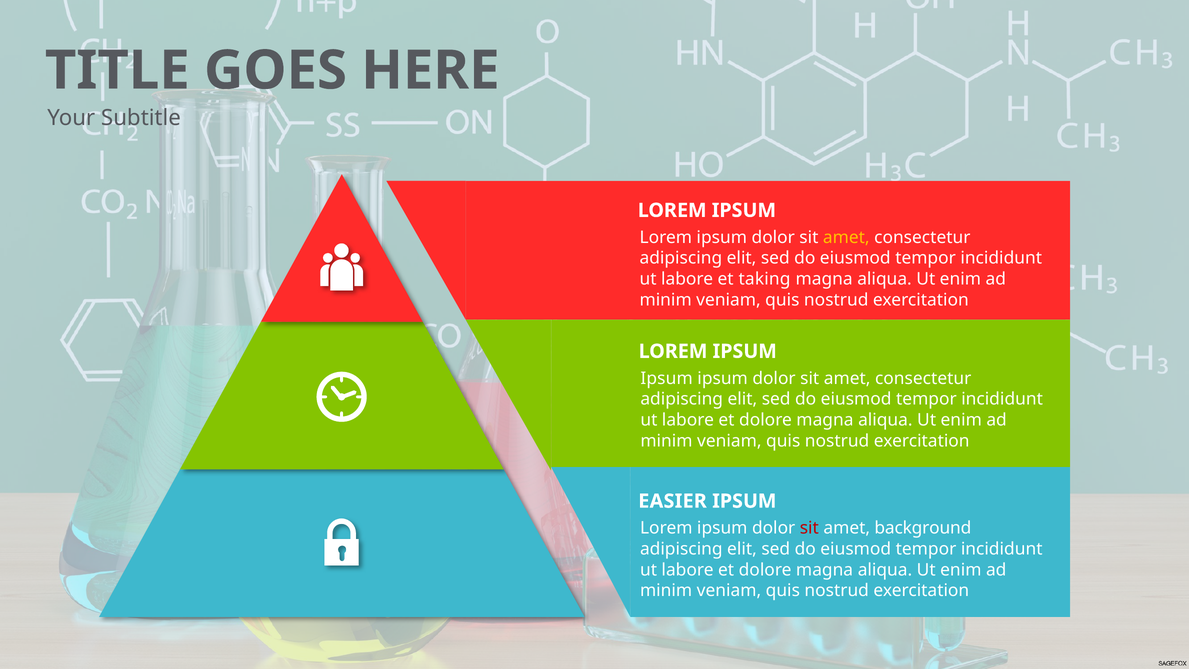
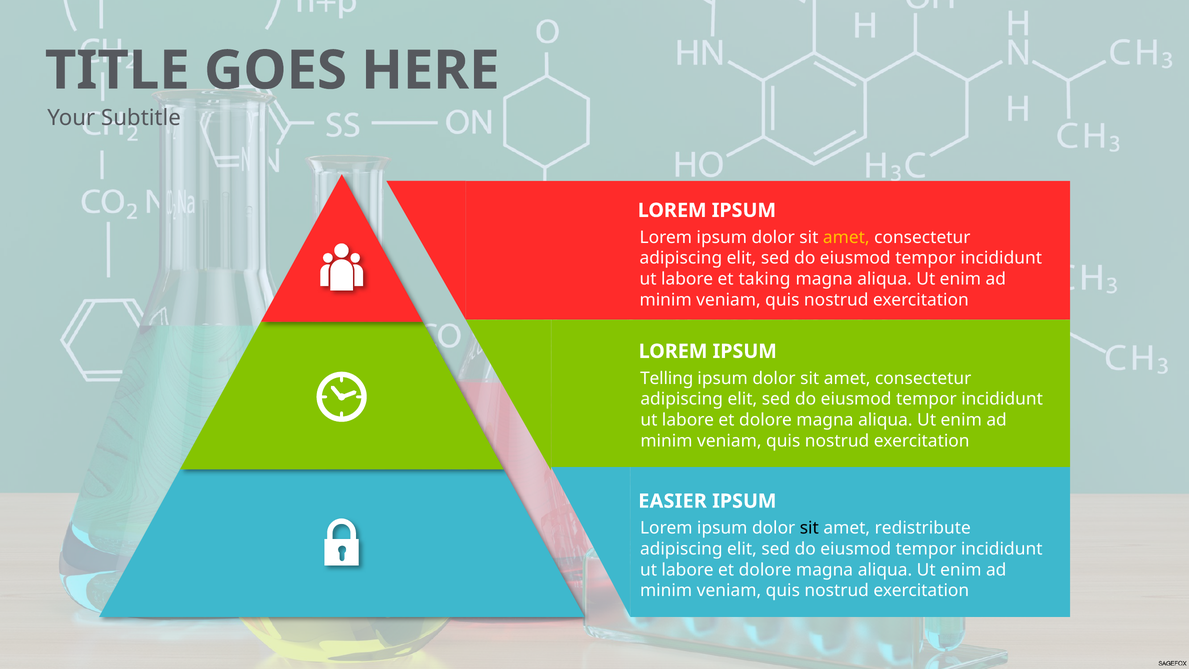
Ipsum: Ipsum -> Telling (667, 378)
sit colour: red -> black (809, 528)
background: background -> redistribute (923, 528)
